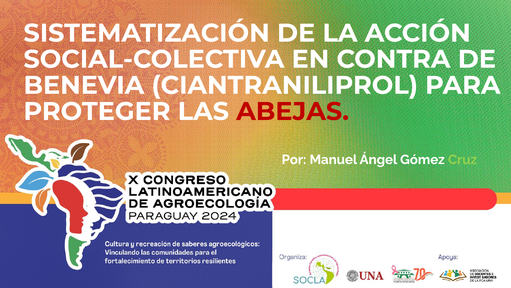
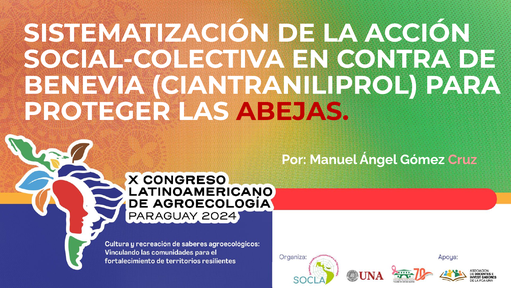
Cruz colour: light green -> pink (463, 159)
